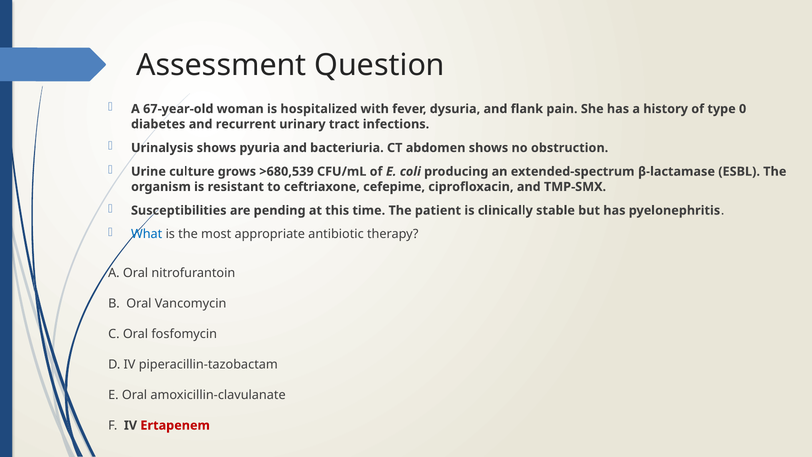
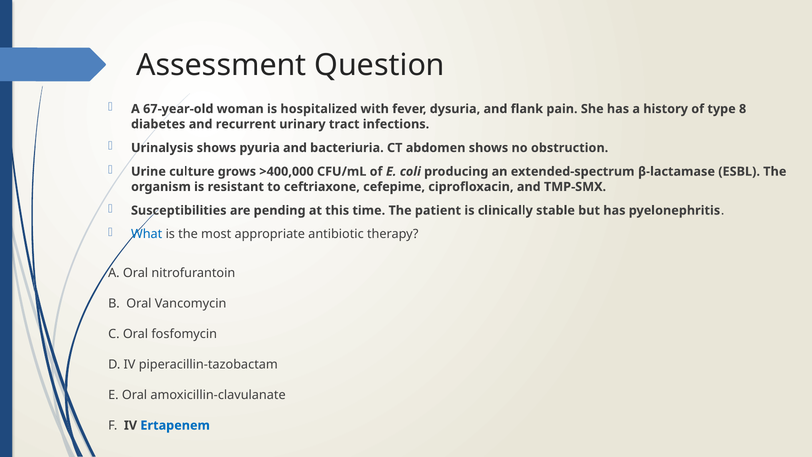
0: 0 -> 8 (743, 109)
>680,539: >680,539 -> >400,000 (287, 171)
Ertapenem colour: red -> blue (175, 425)
